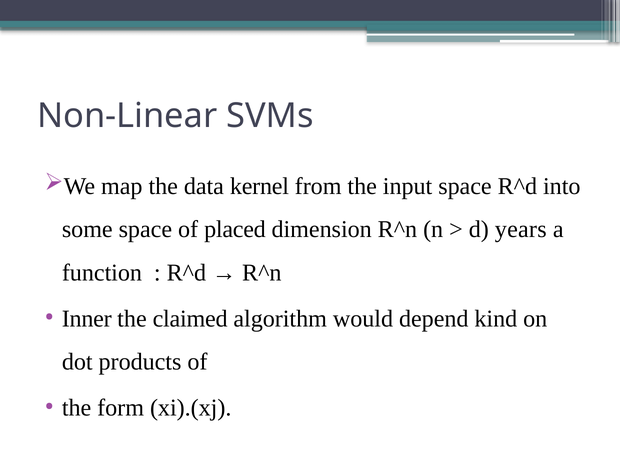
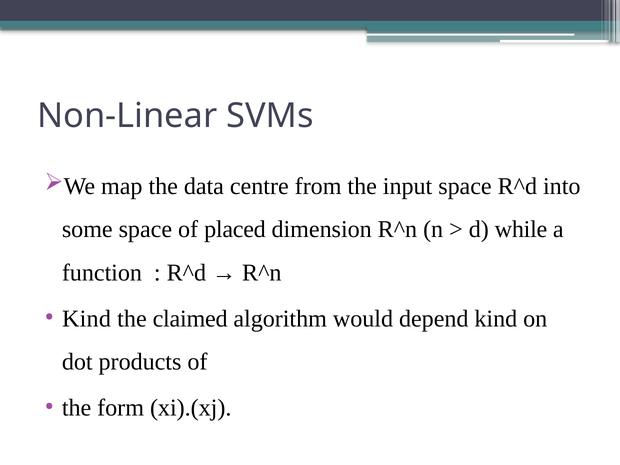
kernel: kernel -> centre (259, 186)
years: years -> while (521, 229)
Inner: Inner -> Kind (86, 319)
